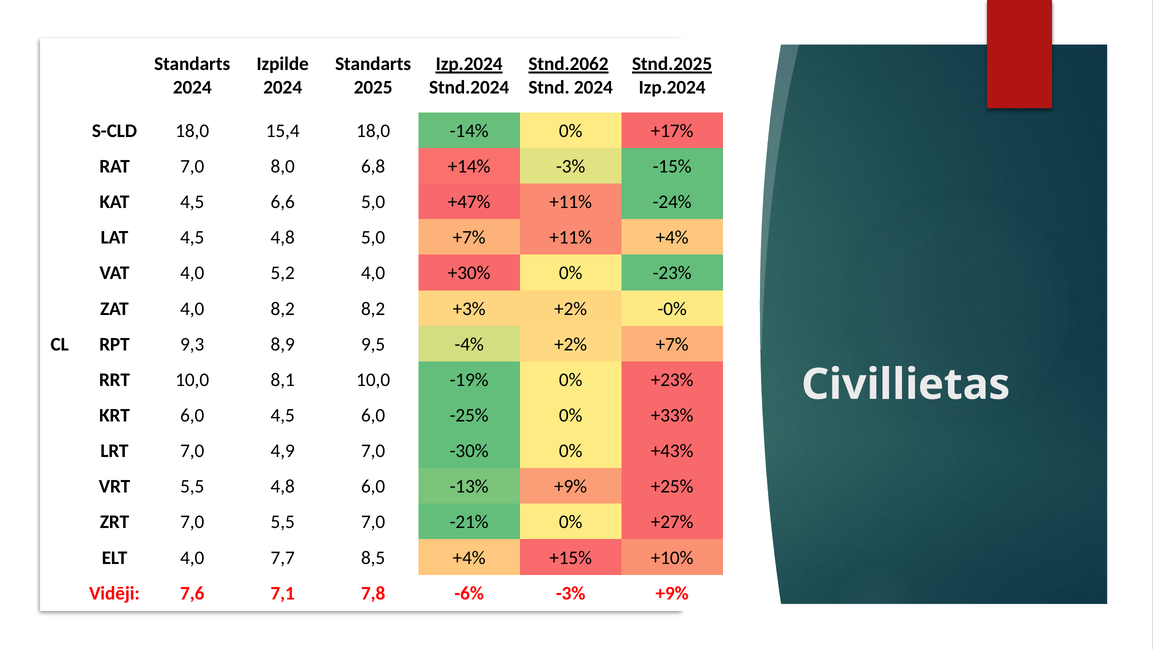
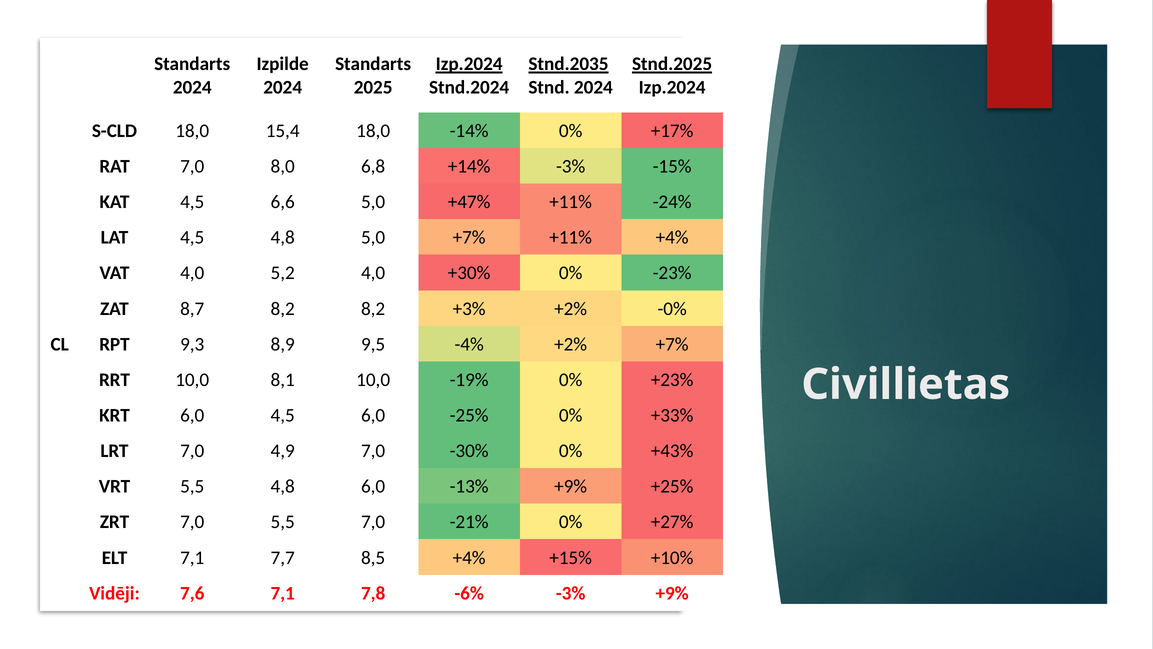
Stnd.2062: Stnd.2062 -> Stnd.2035 (568, 64)
ZAT 4,0: 4,0 -> 8,7 (192, 309)
ELT 4,0: 4,0 -> 7,1 (192, 557)
